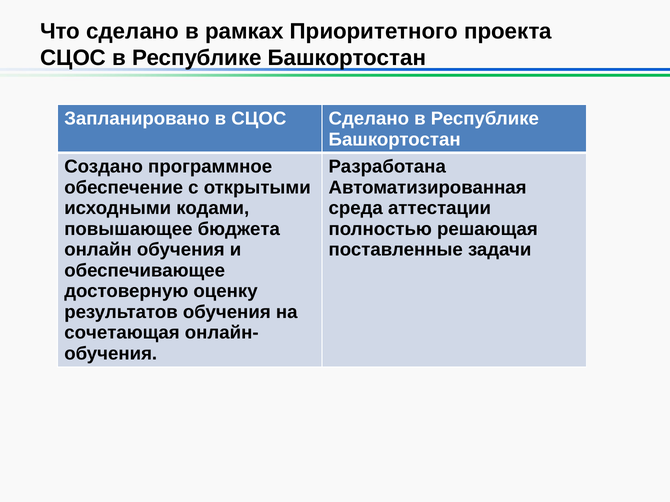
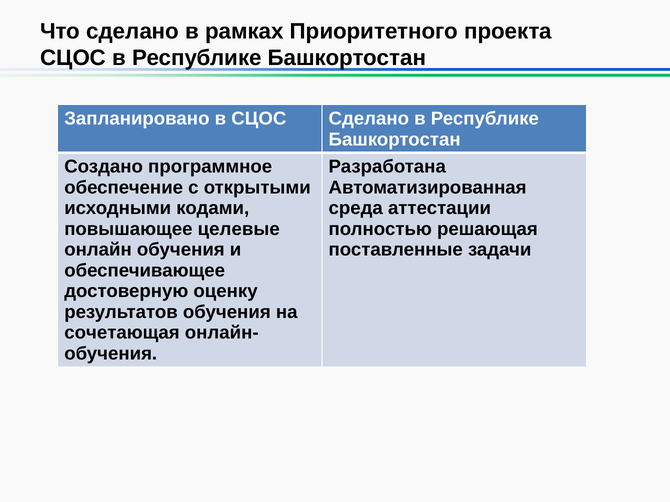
бюджета: бюджета -> целевые (239, 229)
